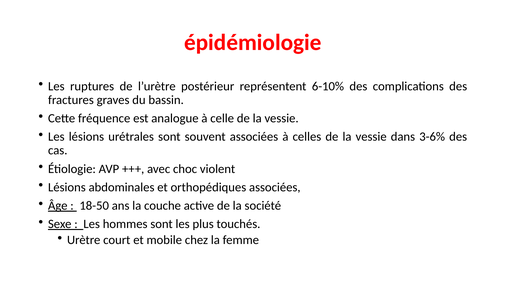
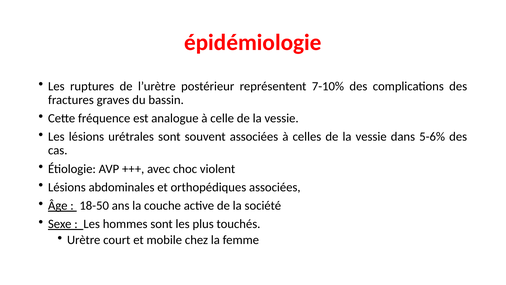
6-10%: 6-10% -> 7-10% (328, 86)
3-6%: 3-6% -> 5-6% (432, 137)
